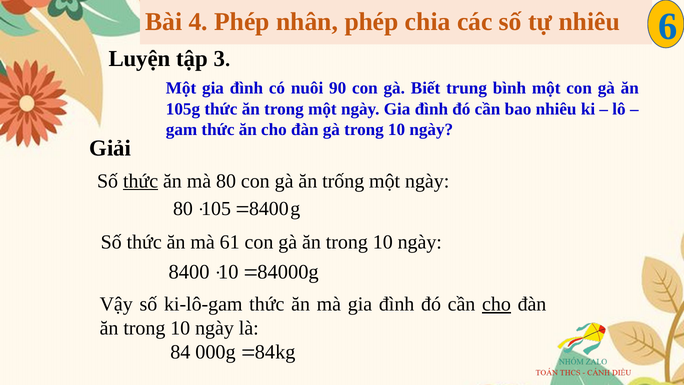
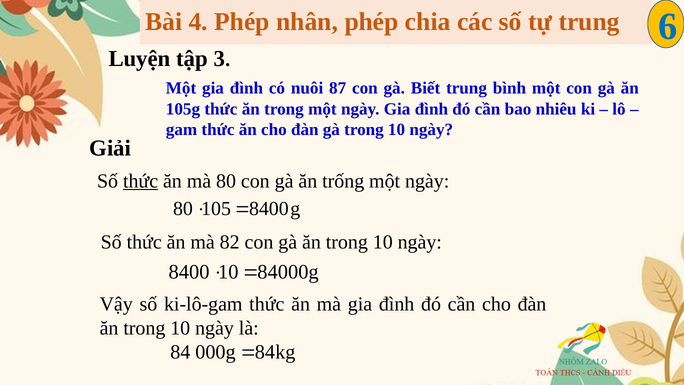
tự nhiêu: nhiêu -> trung (589, 22)
90: 90 -> 87 (338, 88)
61: 61 -> 82 (230, 242)
cho underline: present -> none (496, 304)
